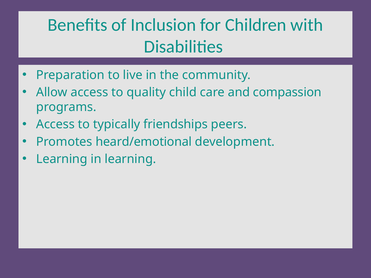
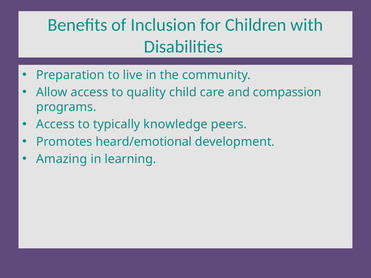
friendships: friendships -> knowledge (176, 125)
Learning: Learning -> Amazing (62, 159)
